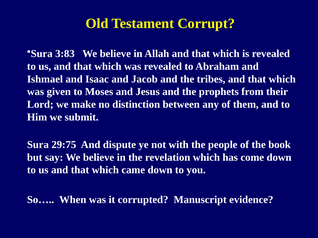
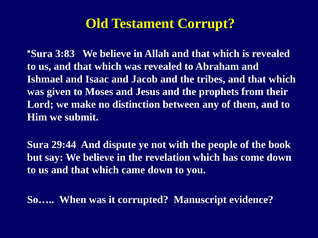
29:75: 29:75 -> 29:44 (64, 145)
